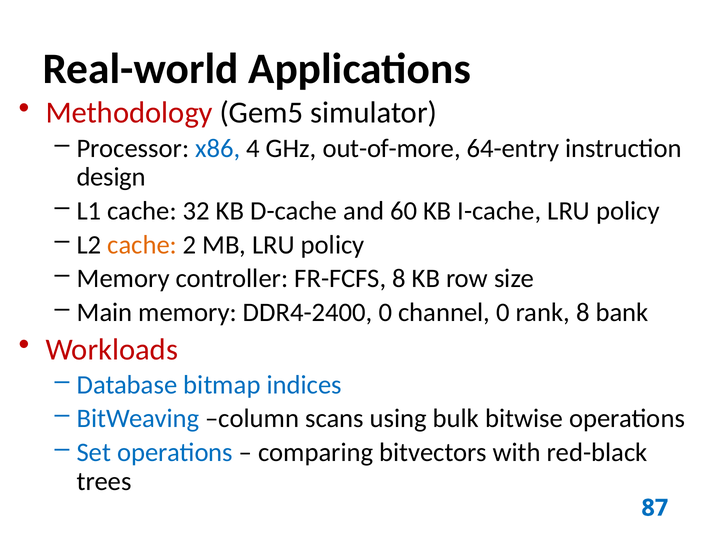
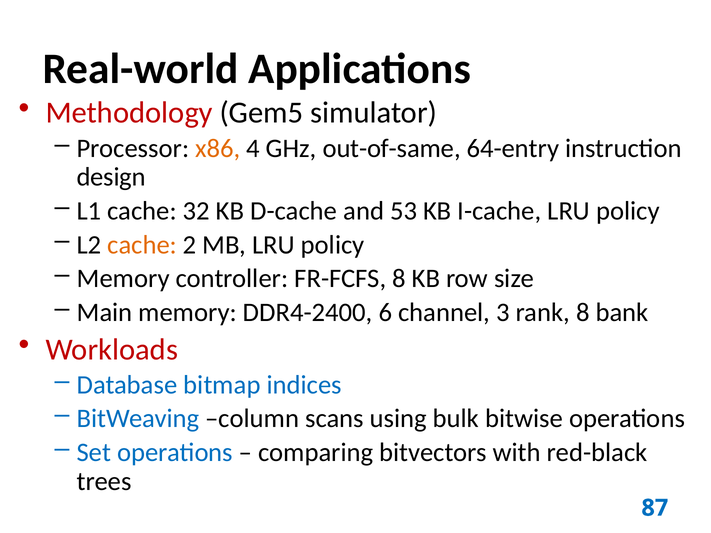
x86 colour: blue -> orange (218, 148)
out-of-more: out-of-more -> out-of-same (392, 148)
60: 60 -> 53 (404, 211)
DDR4-2400 0: 0 -> 6 (385, 312)
channel 0: 0 -> 3 (503, 312)
